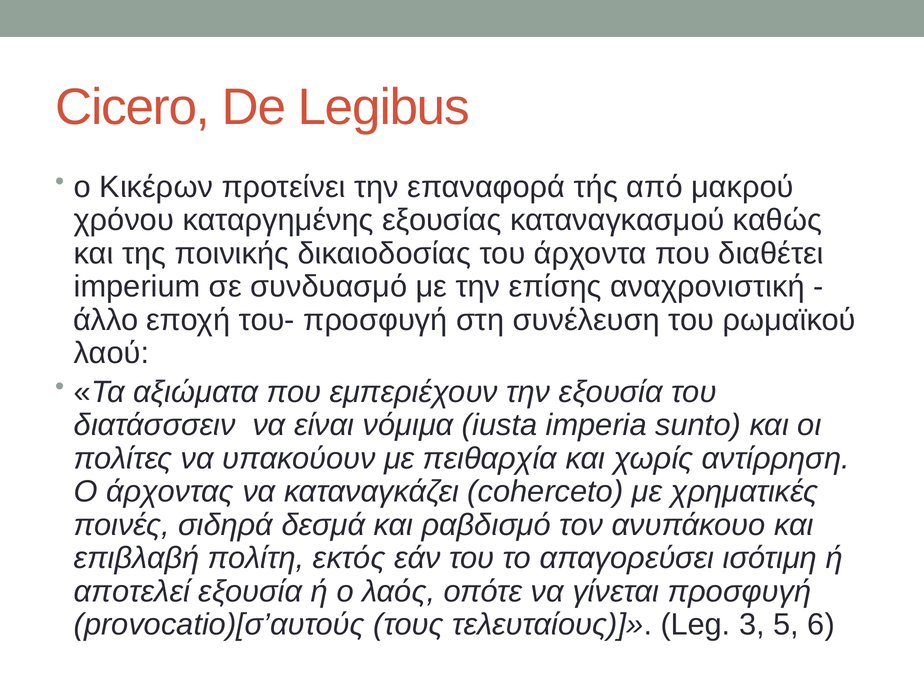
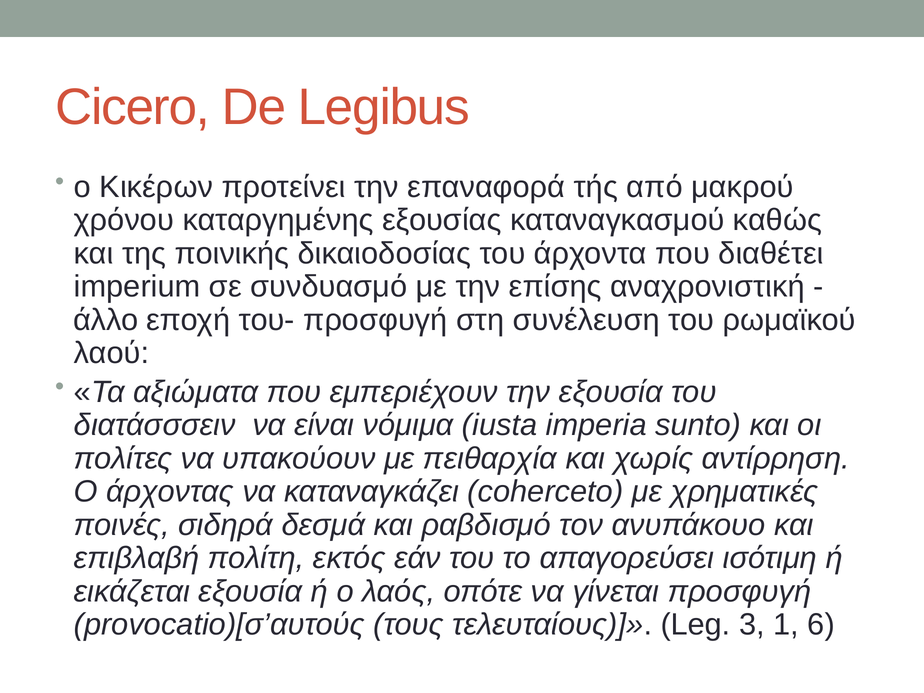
αποτελεί: αποτελεί -> εικάζεται (132, 591)
5: 5 -> 1 (786, 625)
